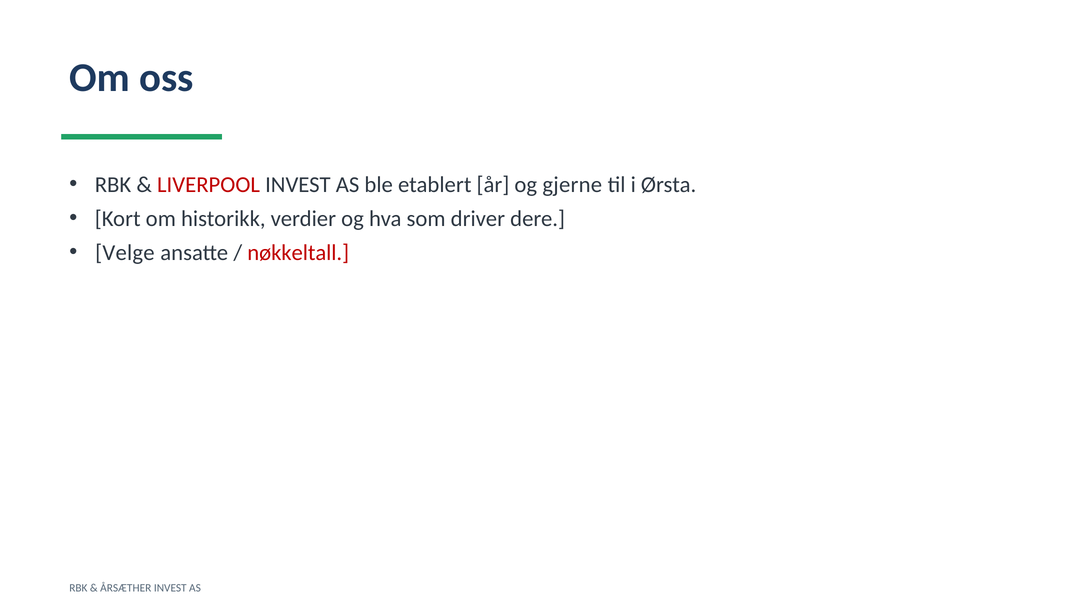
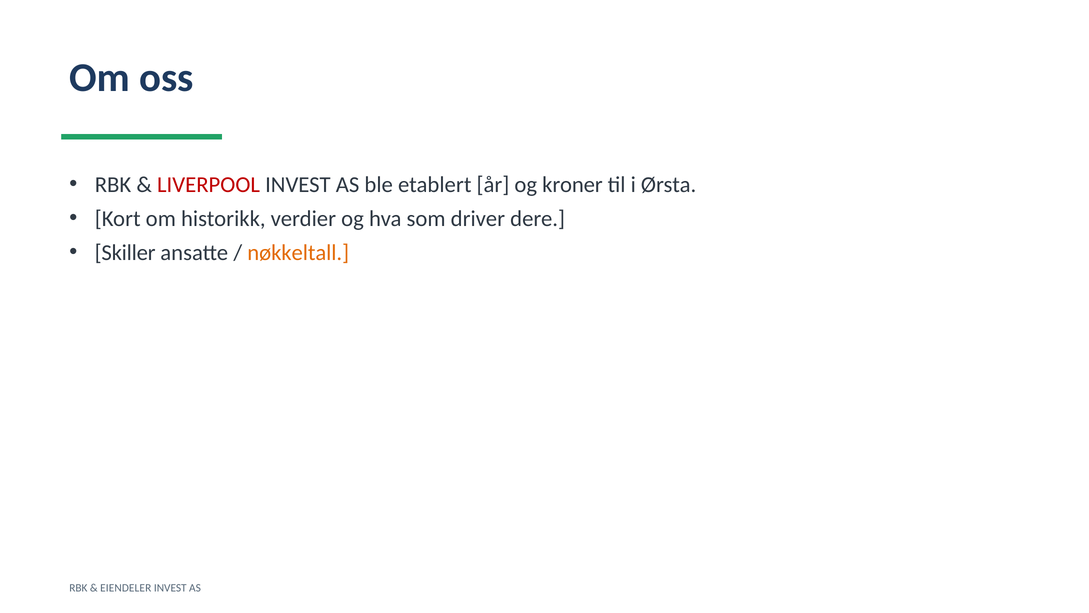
gjerne: gjerne -> kroner (572, 184)
Velge: Velge -> Skiller (125, 253)
nøkkeltall colour: red -> orange (298, 253)
ÅRSÆTHER: ÅRSÆTHER -> EIENDELER (126, 588)
